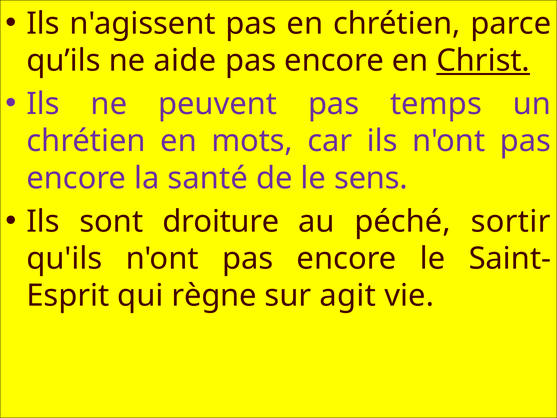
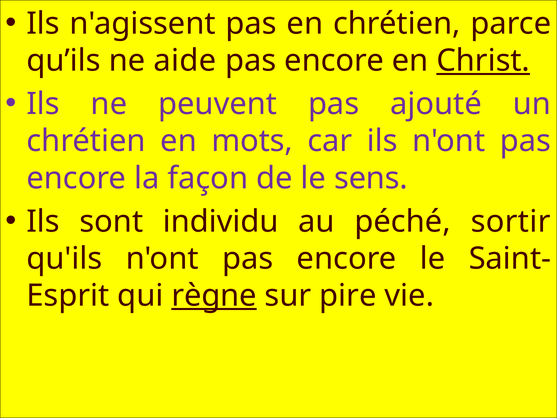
temps: temps -> ajouté (436, 104)
santé: santé -> façon (208, 178)
droiture: droiture -> individu (221, 221)
règne underline: none -> present (214, 296)
agit: agit -> pire (348, 296)
